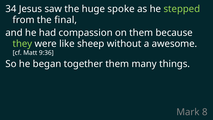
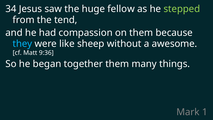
spoke: spoke -> fellow (121, 9)
final: final -> tend (66, 20)
they colour: light green -> light blue (22, 44)
8: 8 -> 1 (205, 112)
